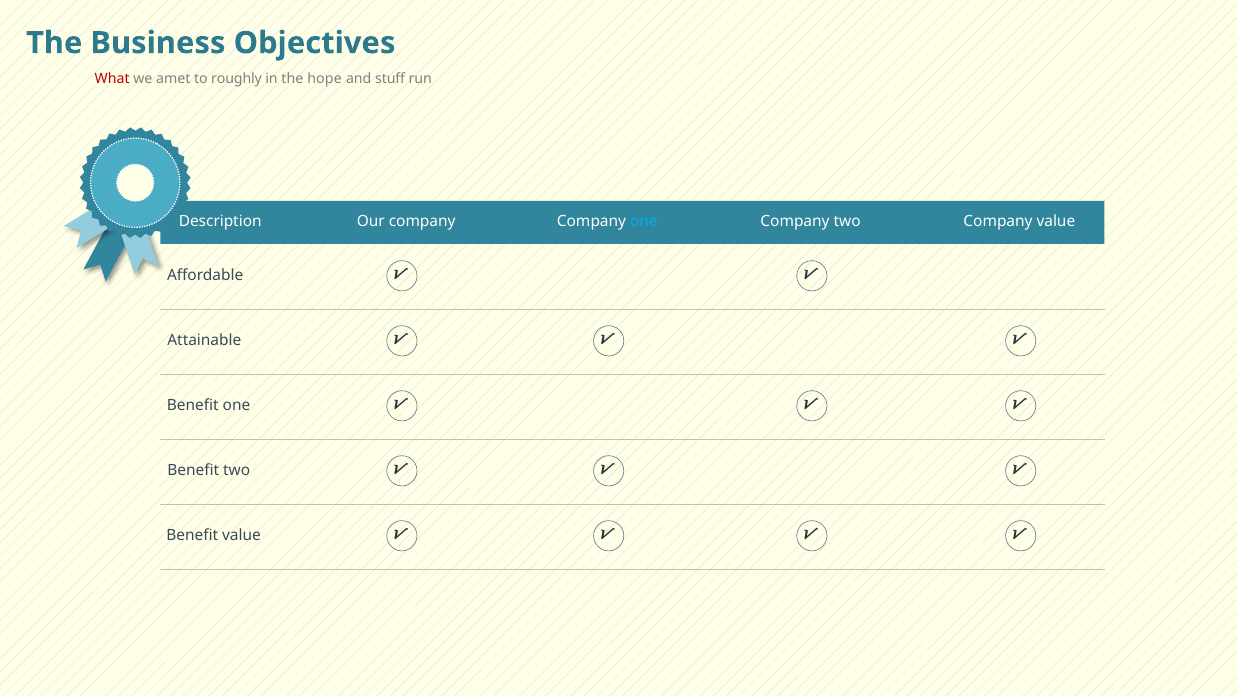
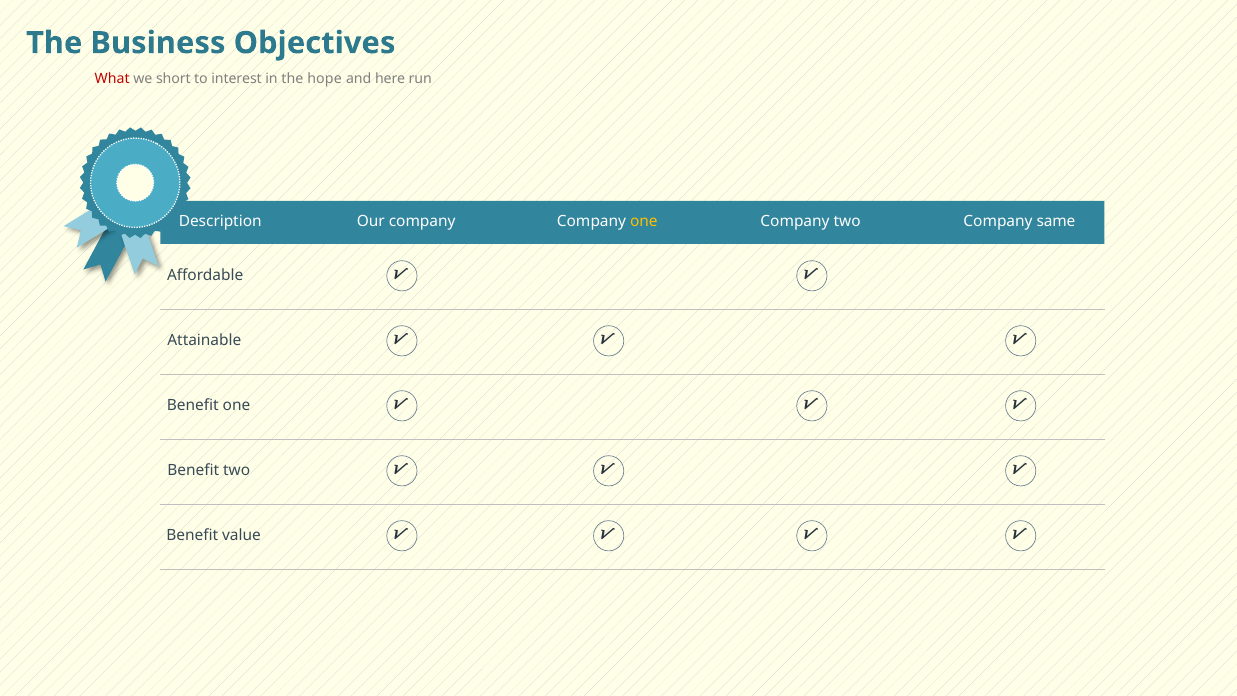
amet: amet -> short (173, 79)
roughly: roughly -> interest (237, 79)
stuff: stuff -> here (390, 79)
one colour: light blue -> yellow (644, 221)
Company value: value -> same (1056, 221)
